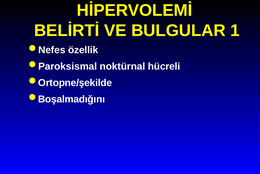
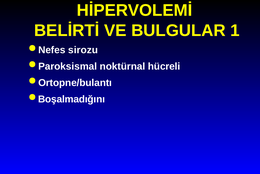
özellik: özellik -> sirozu (83, 50)
Ortopne/şekilde: Ortopne/şekilde -> Ortopne/bulantı (75, 83)
